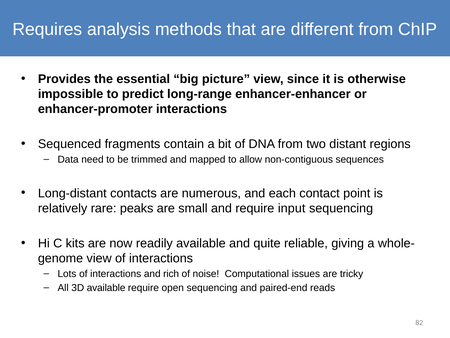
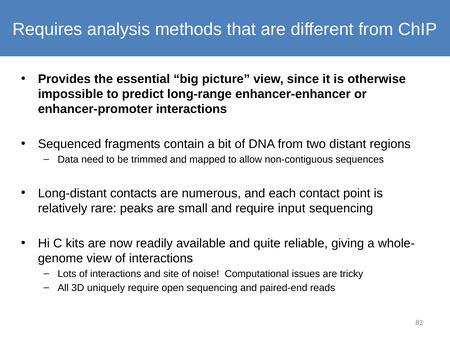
rich: rich -> site (171, 273)
3D available: available -> uniquely (106, 287)
